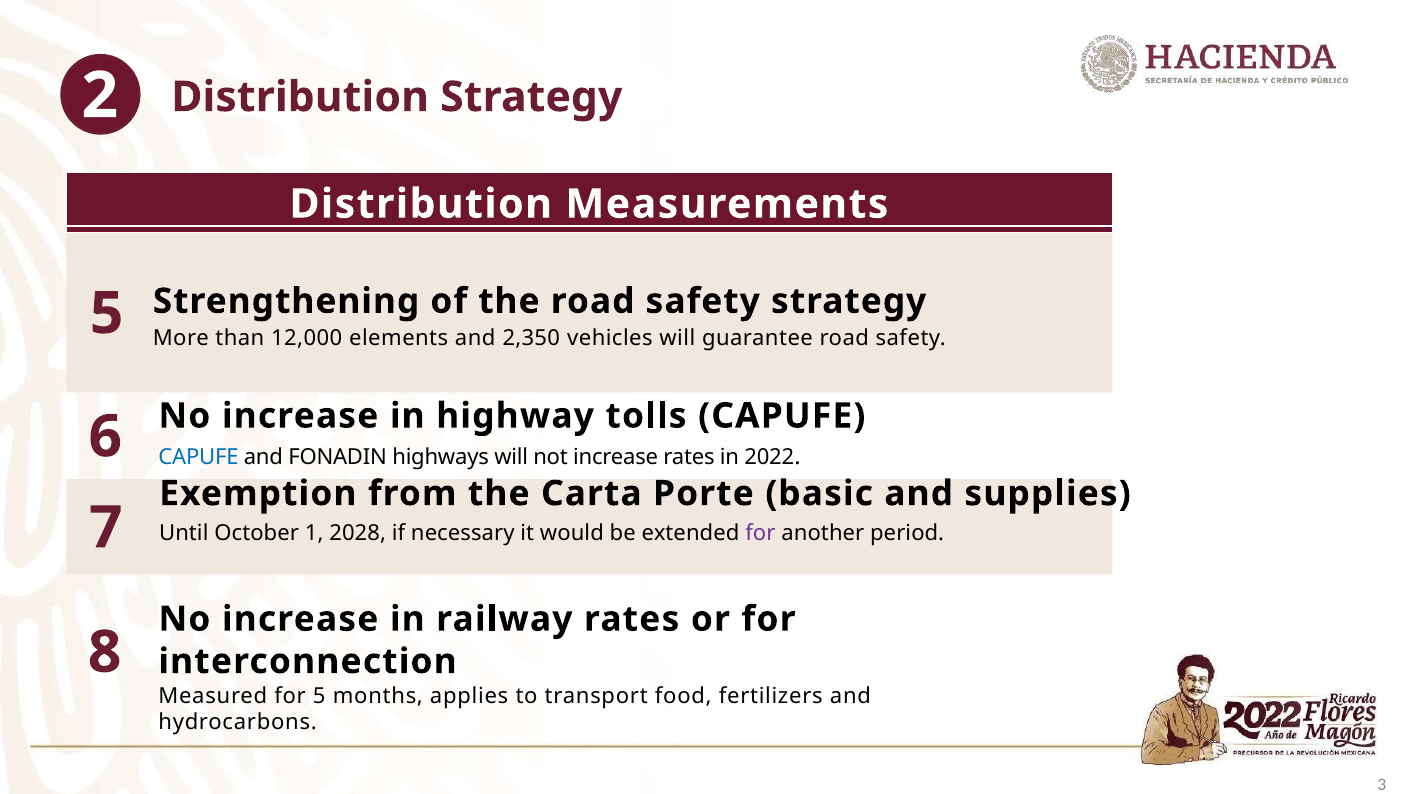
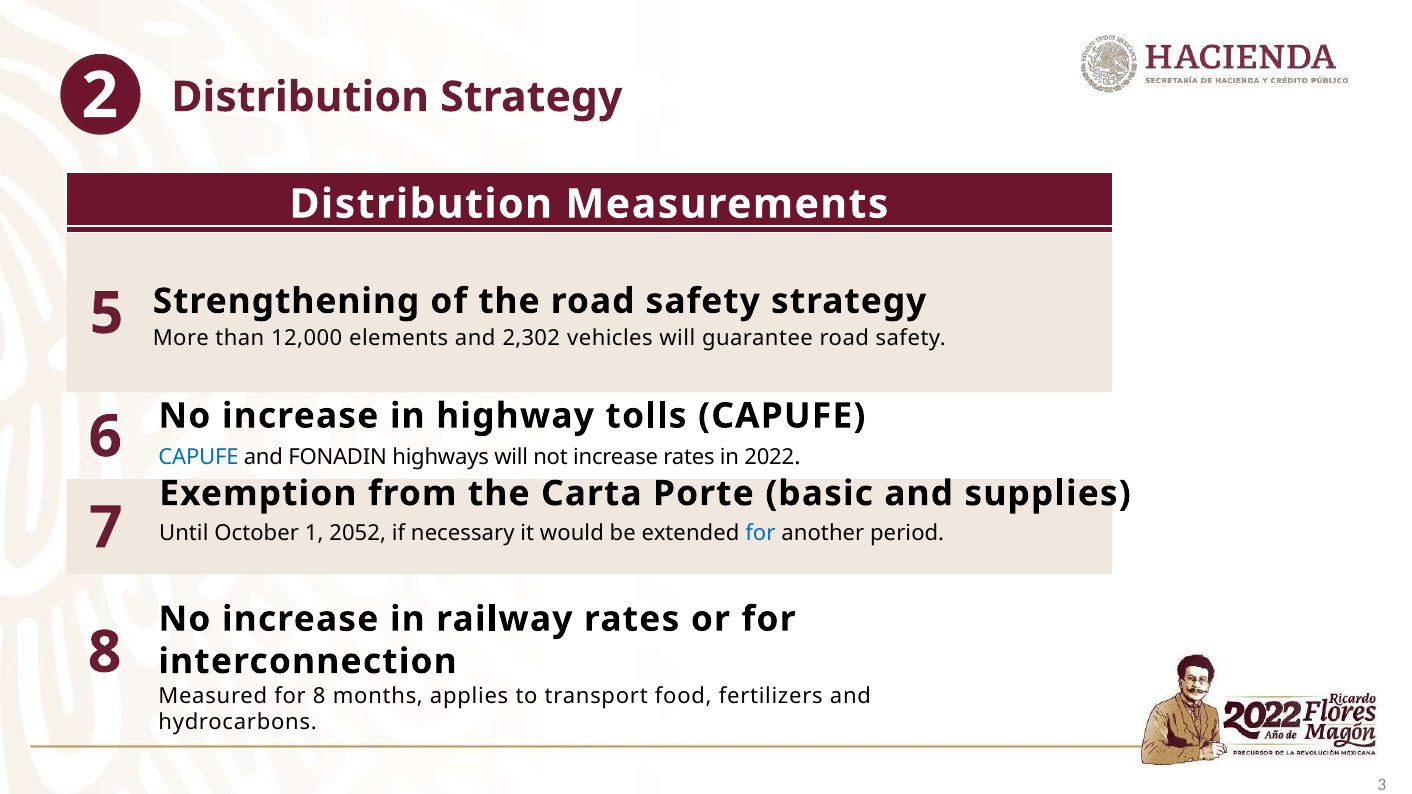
2,350: 2,350 -> 2,302 (531, 338)
2028: 2028 -> 2052 (358, 534)
for colour: purple -> blue (760, 534)
for 5: 5 -> 8 (319, 696)
